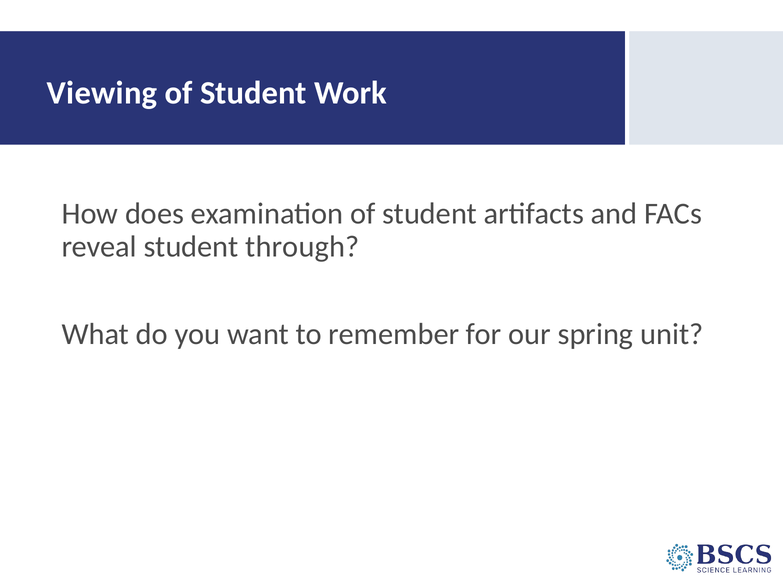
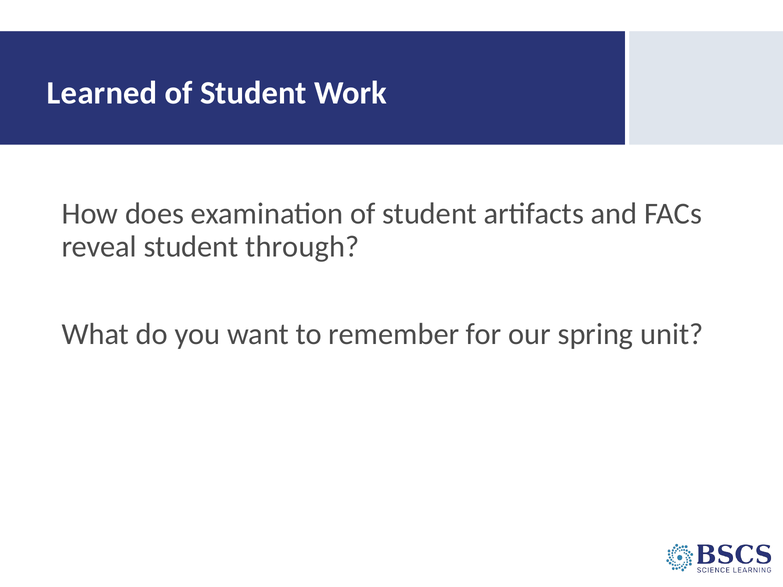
Viewing: Viewing -> Learned (102, 93)
